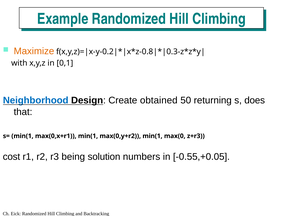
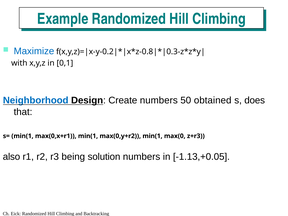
Maximize colour: orange -> blue (34, 51)
Create obtained: obtained -> numbers (159, 100)
returning: returning -> obtained (213, 100)
cost: cost -> also (11, 157)
-0.55,+0.05: -0.55,+0.05 -> -1.13,+0.05 (201, 157)
